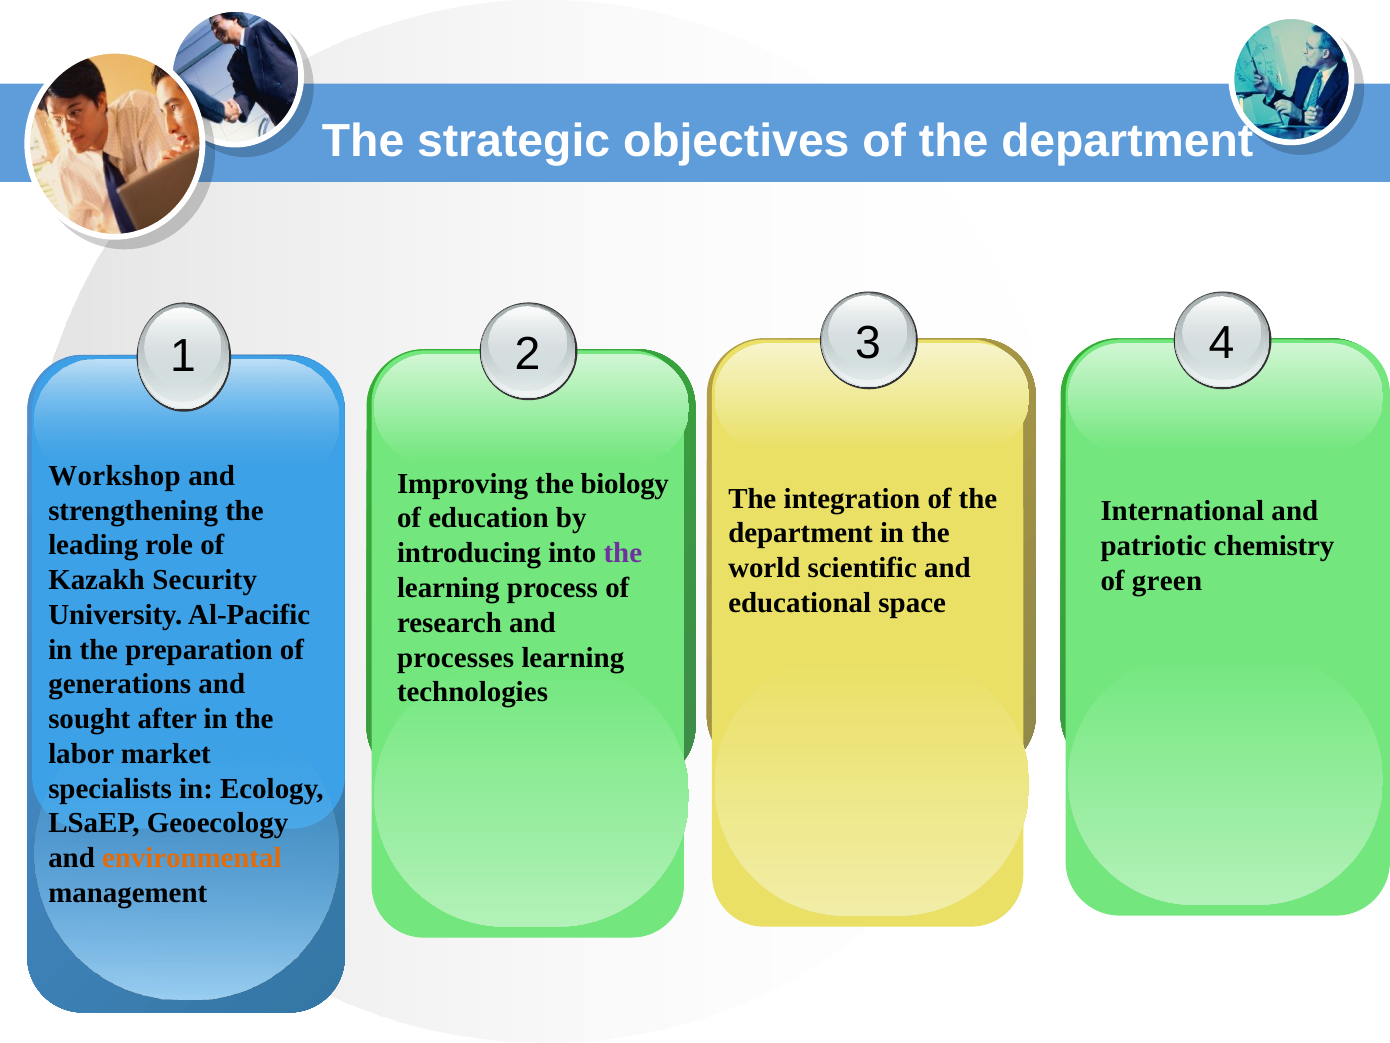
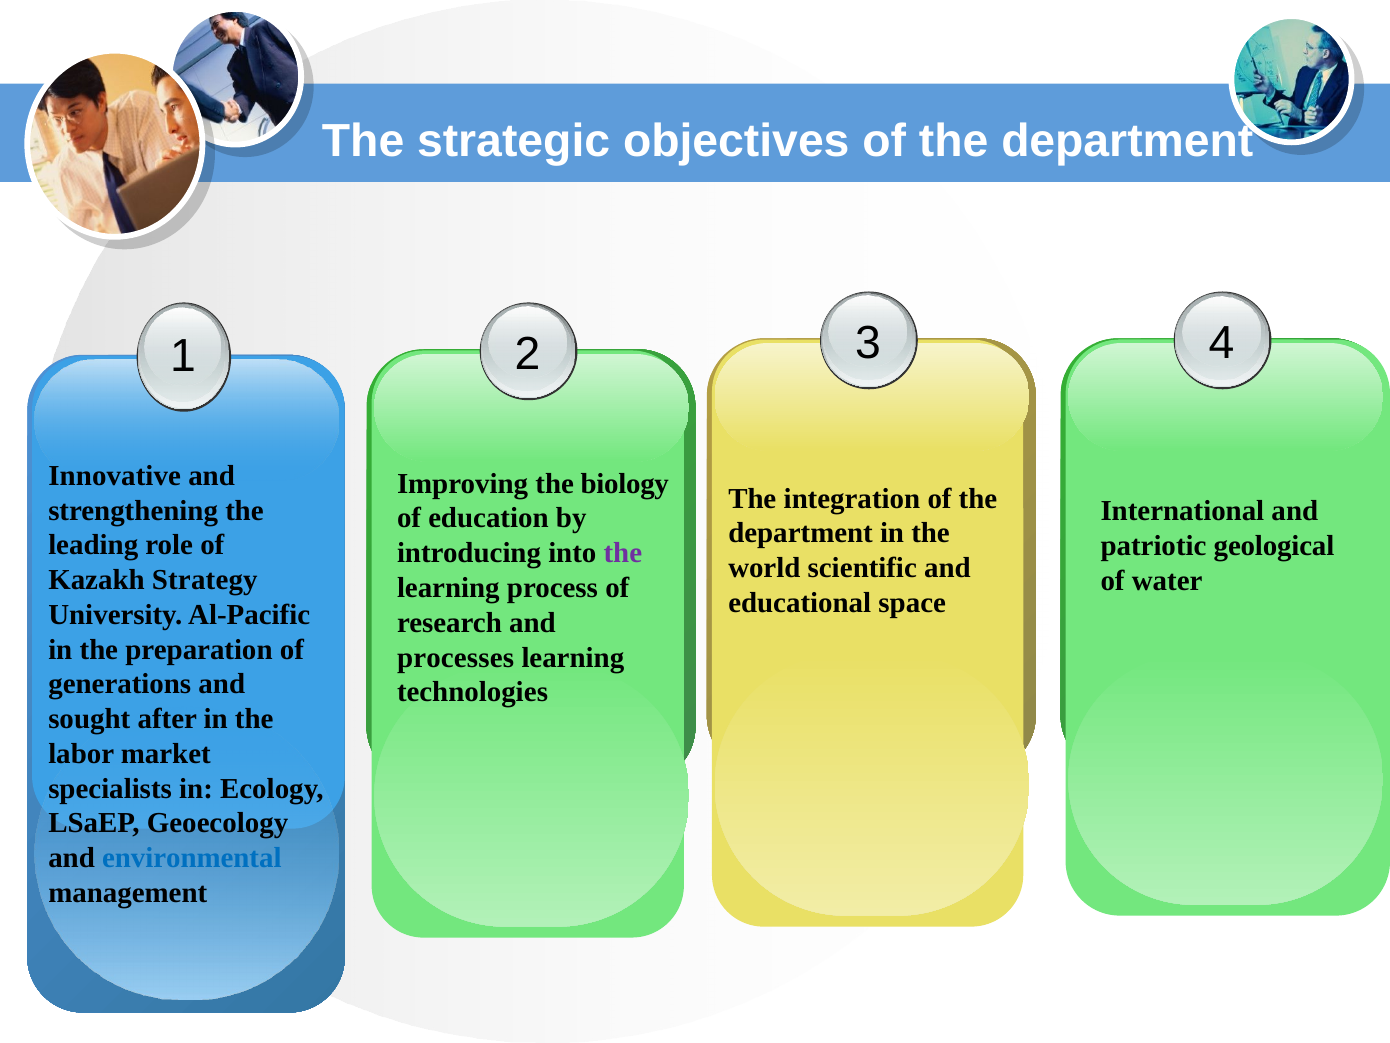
Workshop: Workshop -> Innovative (115, 475)
chemistry: chemistry -> geological (1274, 545)
Security: Security -> Strategy (205, 580)
green: green -> water (1167, 580)
environmental colour: orange -> blue (192, 858)
